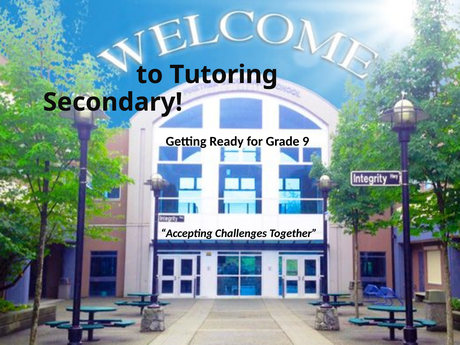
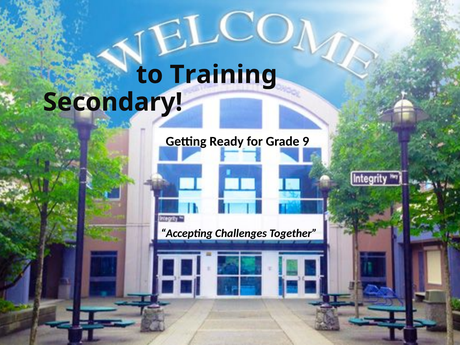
Tutoring: Tutoring -> Training (224, 75)
